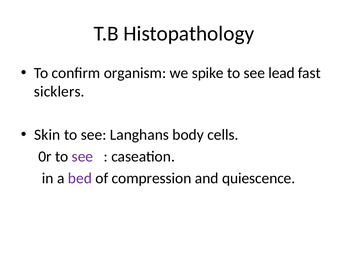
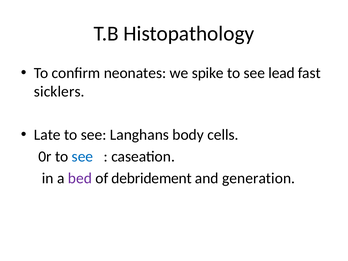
organism: organism -> neonates (135, 73)
Skin: Skin -> Late (47, 135)
see colour: purple -> blue (82, 157)
compression: compression -> debridement (152, 178)
quiescence: quiescence -> generation (259, 178)
